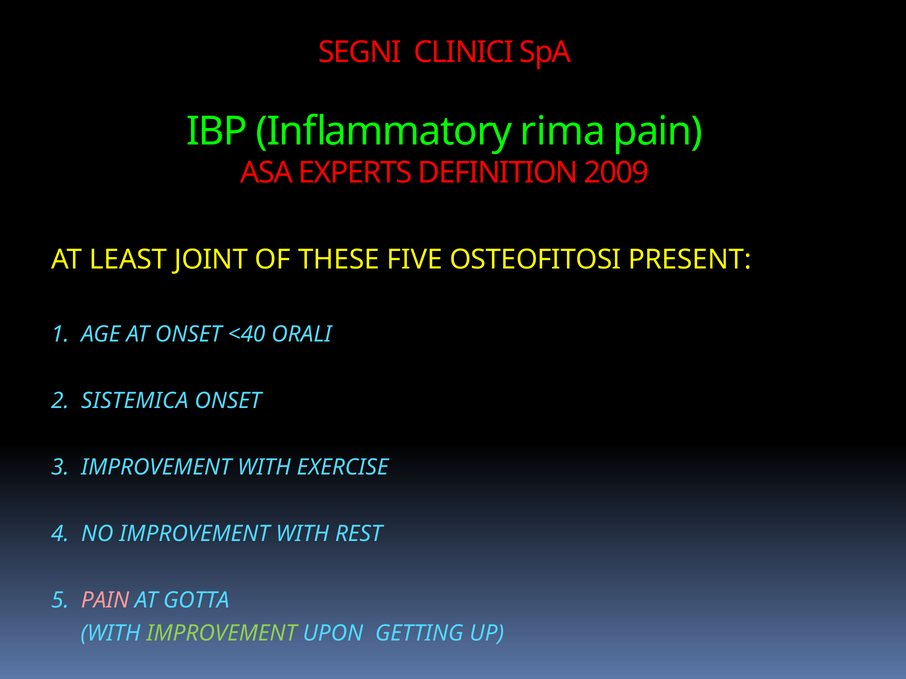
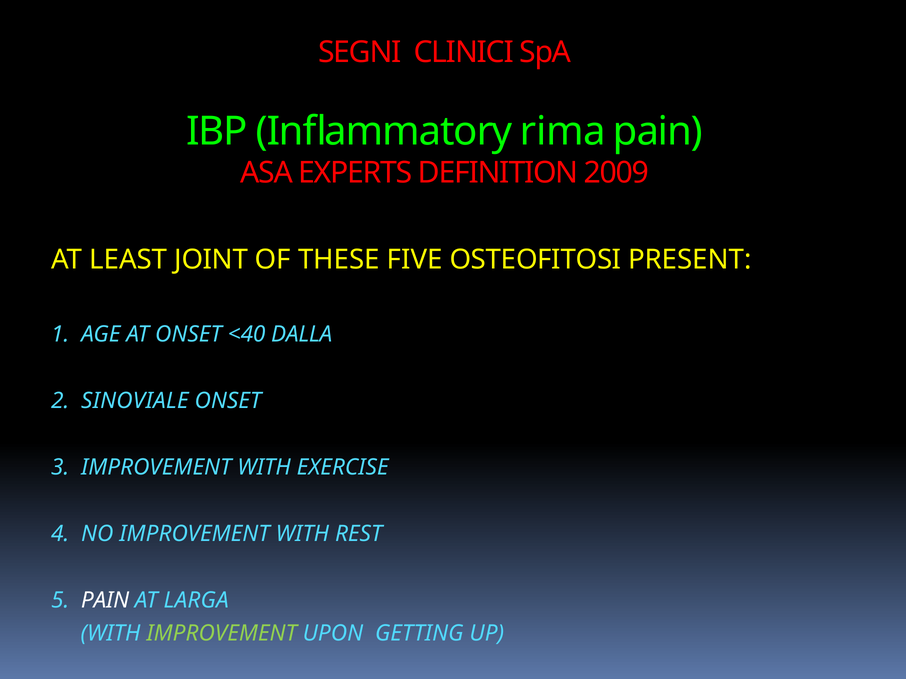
ORALI: ORALI -> DALLA (302, 335)
SISTEMICA: SISTEMICA -> SINOVIALE (135, 401)
PAIN colour: pink -> white (105, 601)
GOTTA: GOTTA -> LARGA (196, 601)
